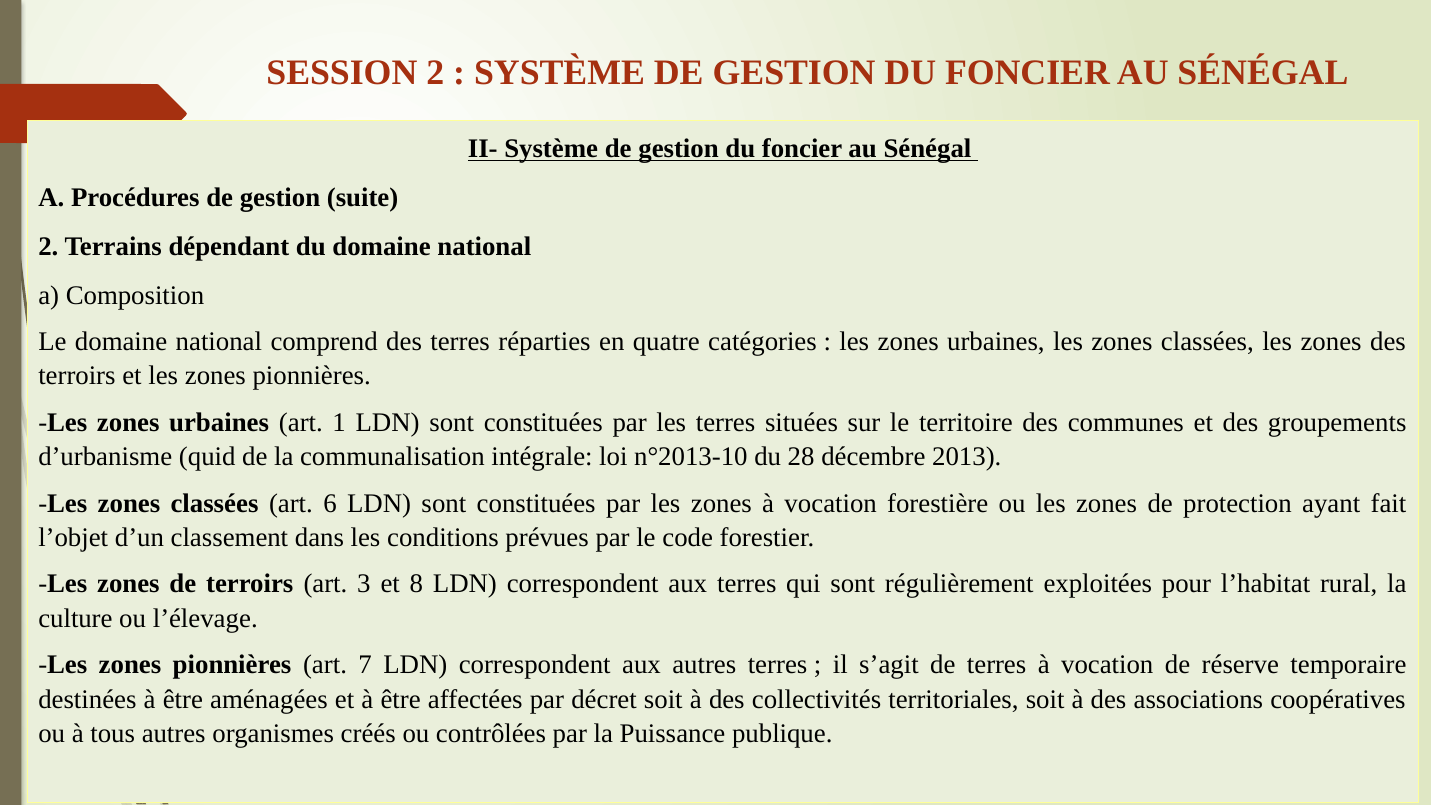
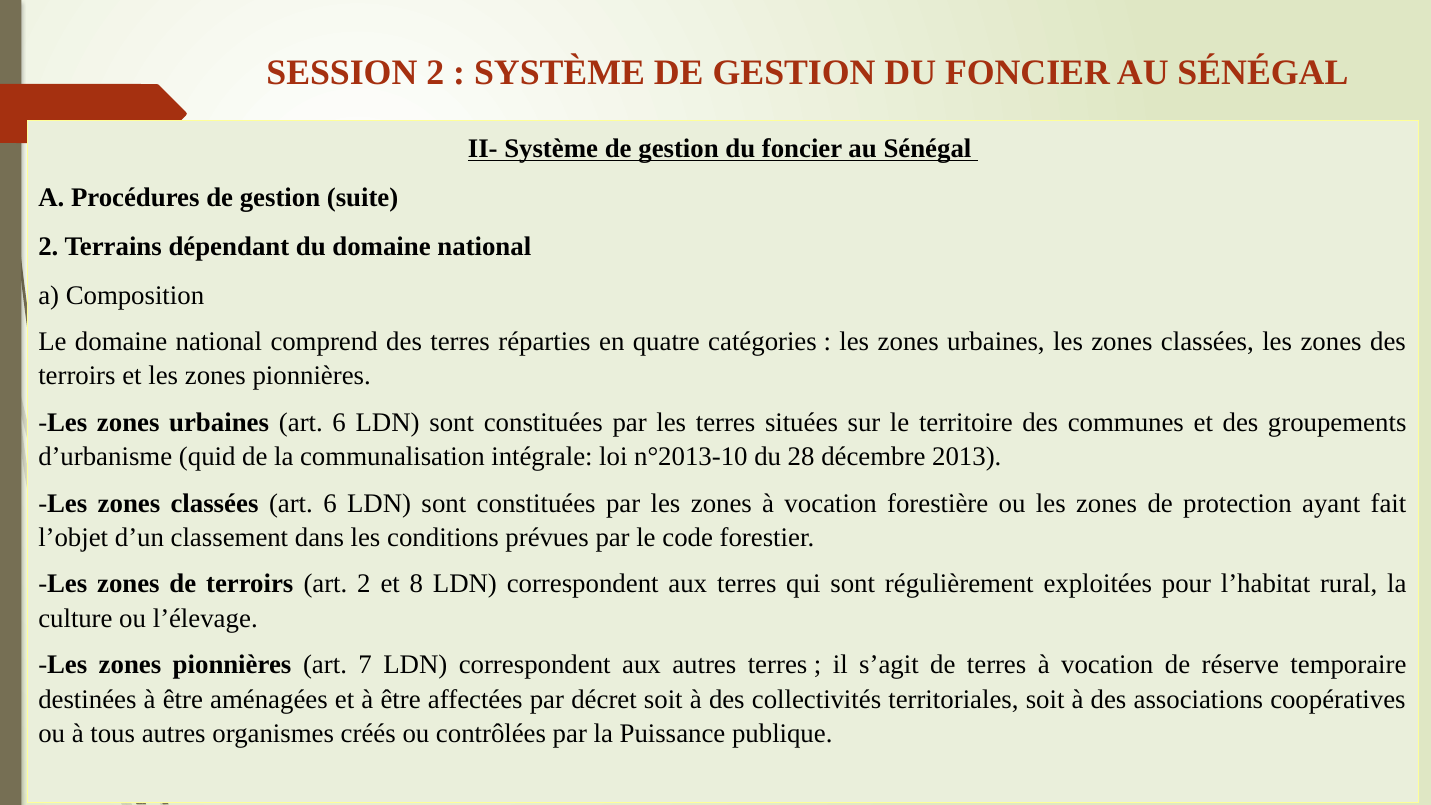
urbaines art 1: 1 -> 6 (339, 422)
art 3: 3 -> 2 (364, 584)
